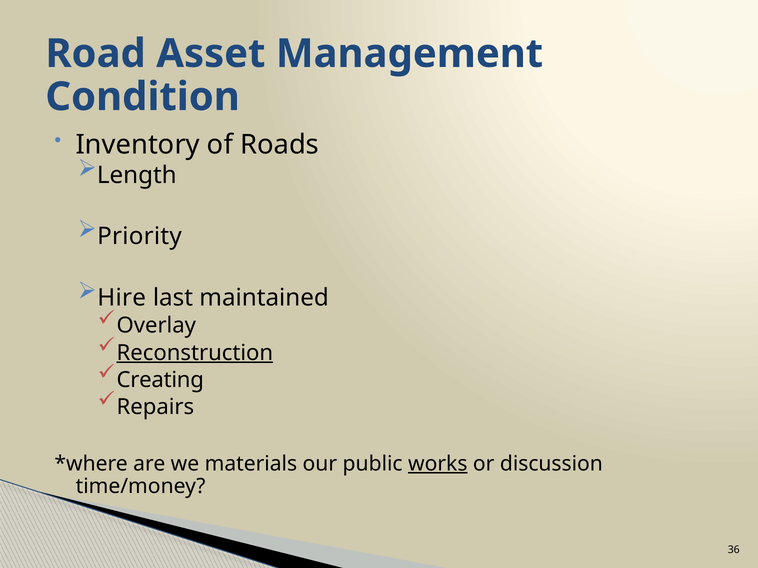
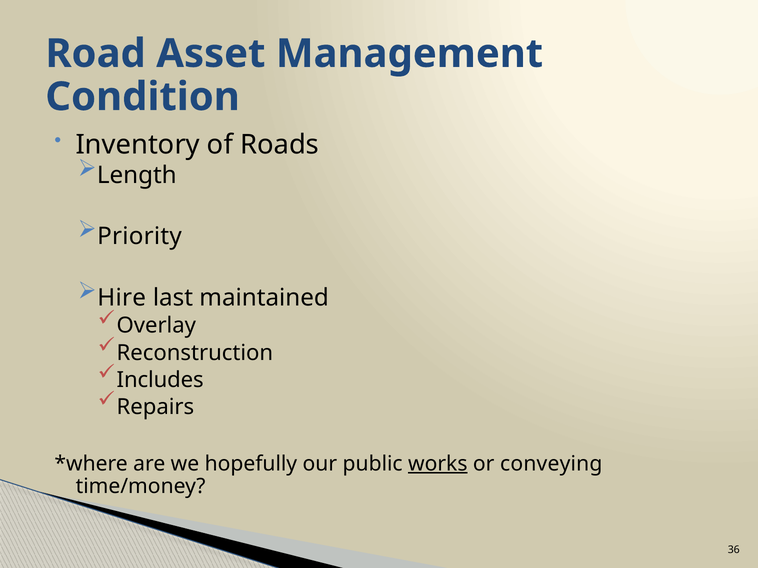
Reconstruction underline: present -> none (195, 353)
Creating: Creating -> Includes (160, 380)
materials: materials -> hopefully (251, 464)
discussion: discussion -> conveying (551, 464)
